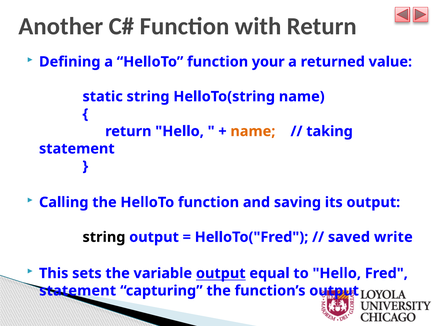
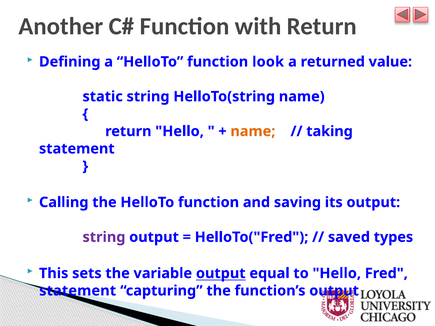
your: your -> look (268, 62)
string colour: black -> purple (104, 237)
write: write -> types (393, 237)
